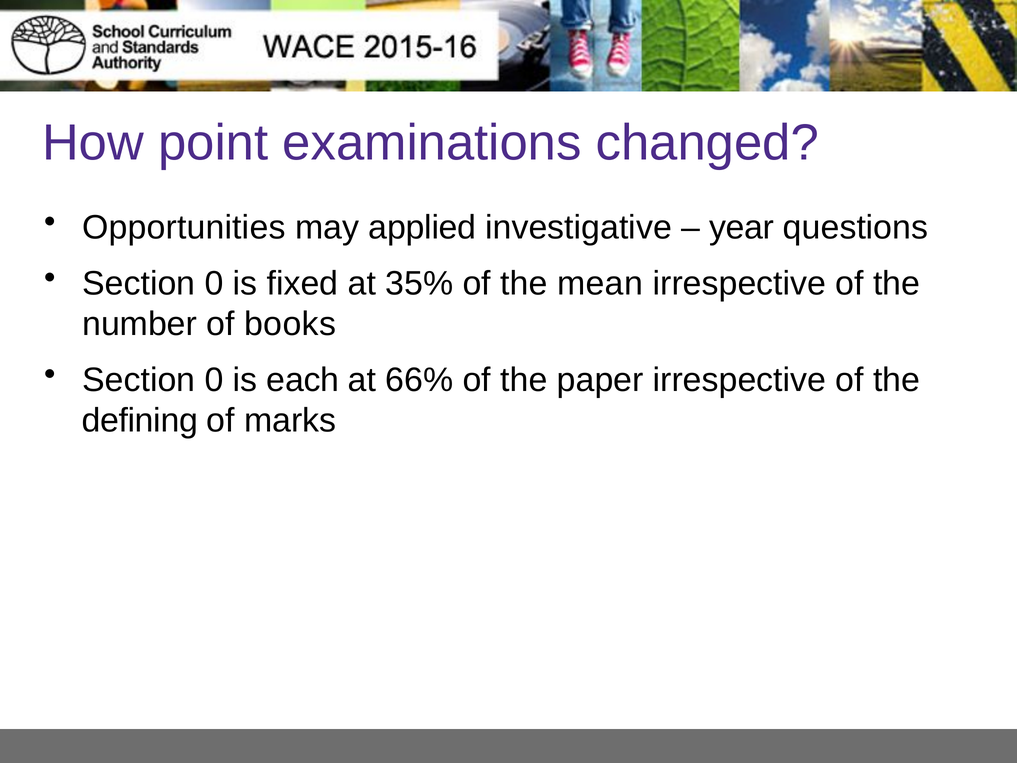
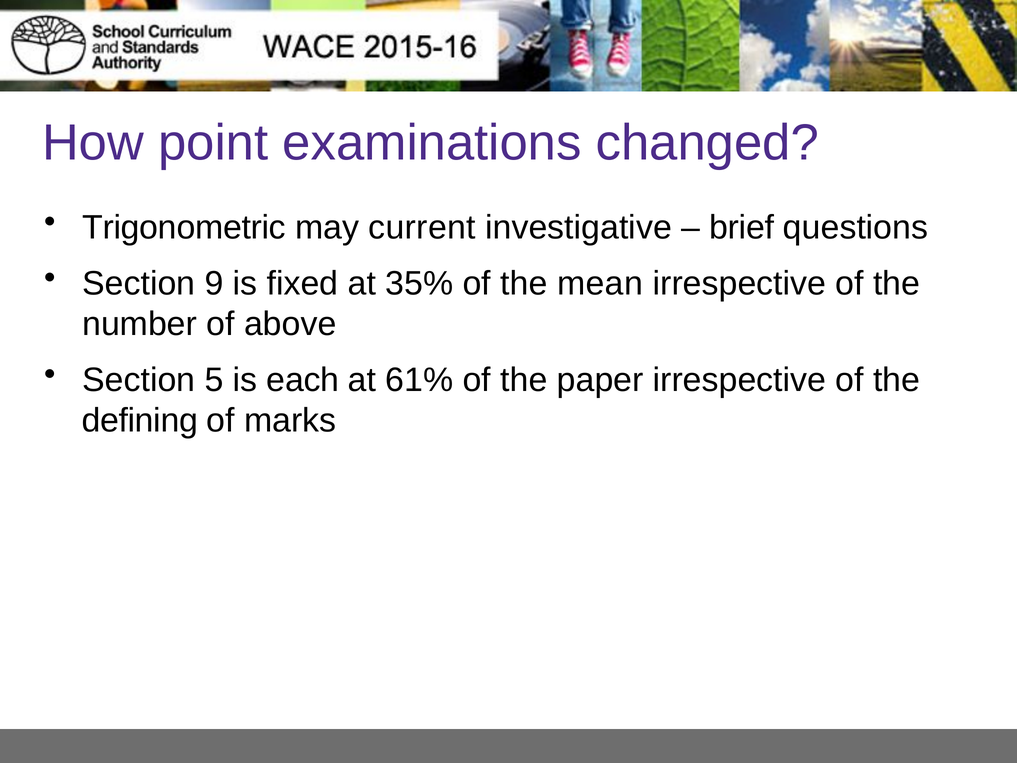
Opportunities: Opportunities -> Trigonometric (184, 227)
applied: applied -> current (422, 227)
year: year -> brief (742, 227)
0: 0 -> 9 (214, 283)
books: books -> above (290, 324)
0: 0 -> 5 (214, 380)
66%: 66% -> 61% (419, 380)
